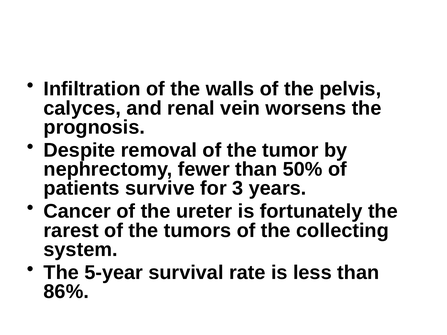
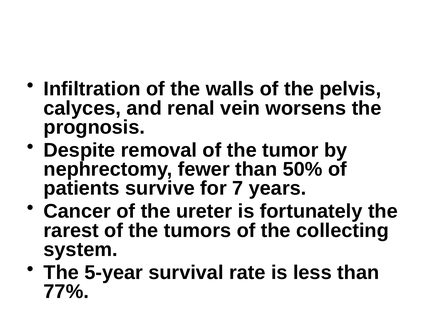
3: 3 -> 7 (238, 189)
86%: 86% -> 77% (66, 292)
